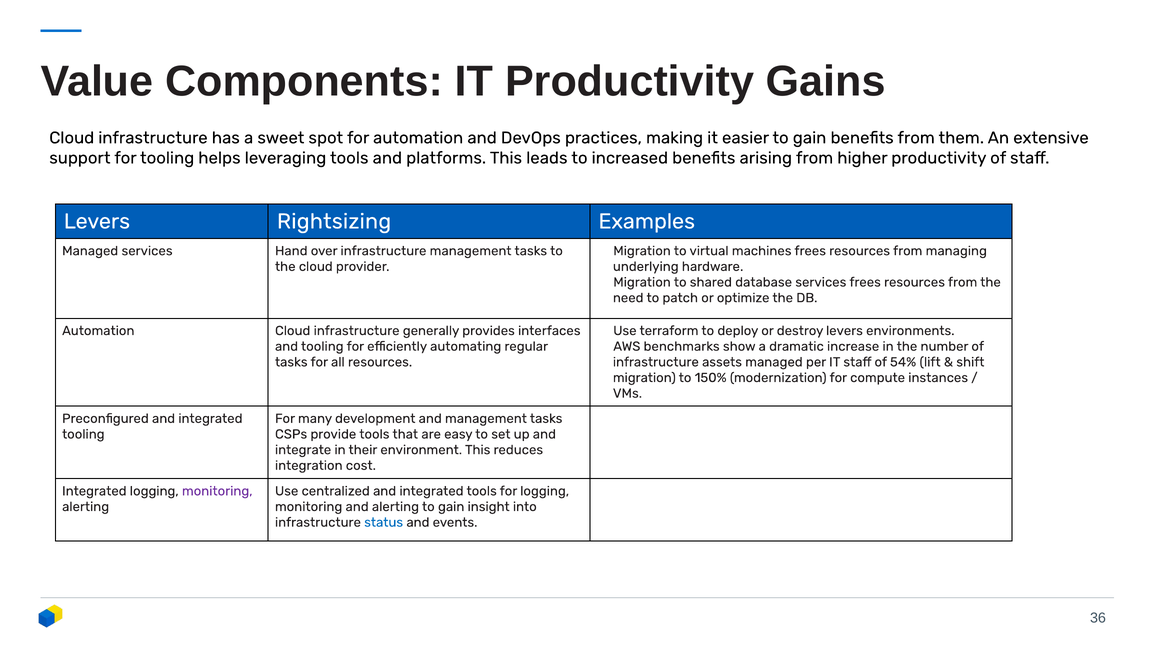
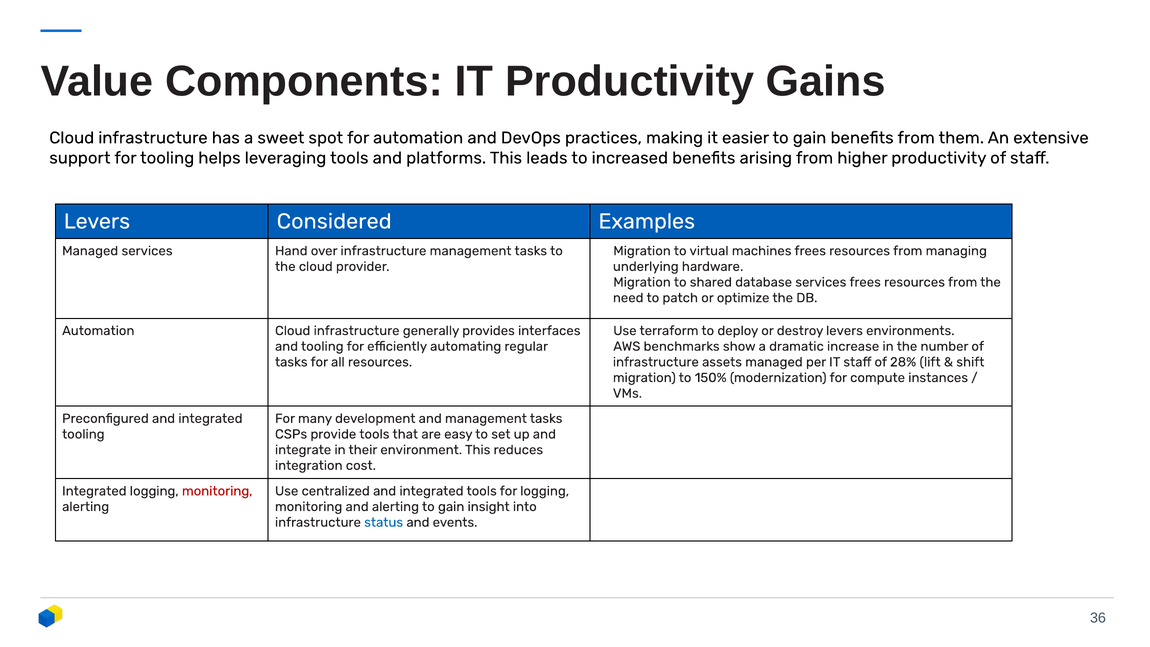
Rightsizing: Rightsizing -> Considered (334, 221)
54%: 54% -> 28% (903, 362)
monitoring colour: purple -> red (217, 491)
